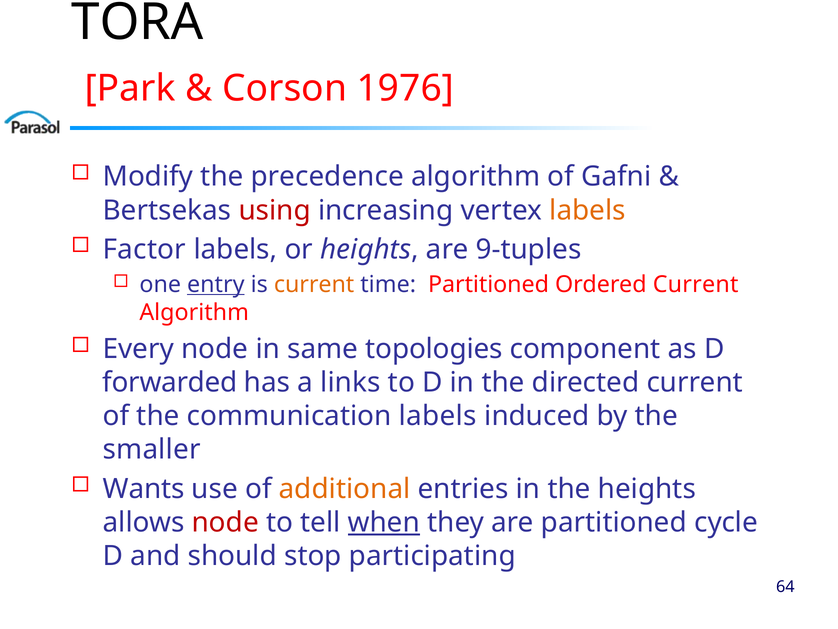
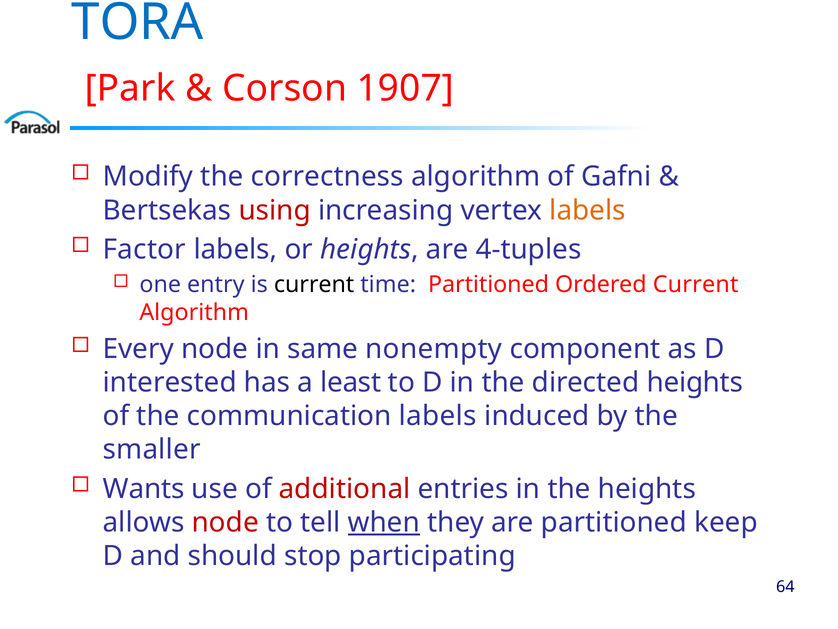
TORA colour: black -> blue (137, 22)
1976: 1976 -> 1907 (405, 88)
precedence: precedence -> correctness (327, 177)
9-tuples: 9-tuples -> 4-tuples (529, 249)
entry underline: present -> none (216, 284)
current colour: orange -> black (314, 284)
topologies: topologies -> nonempty (434, 349)
forwarded: forwarded -> interested (170, 382)
links: links -> least (351, 382)
directed current: current -> heights (695, 382)
additional colour: orange -> red (345, 488)
cycle: cycle -> keep (726, 522)
